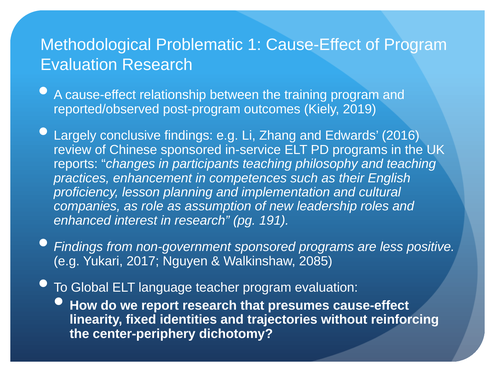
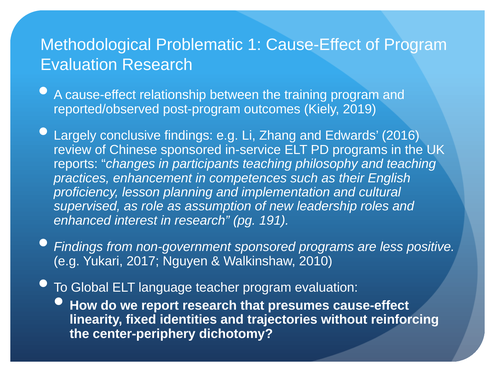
companies: companies -> supervised (87, 206)
2085: 2085 -> 2010 (316, 261)
